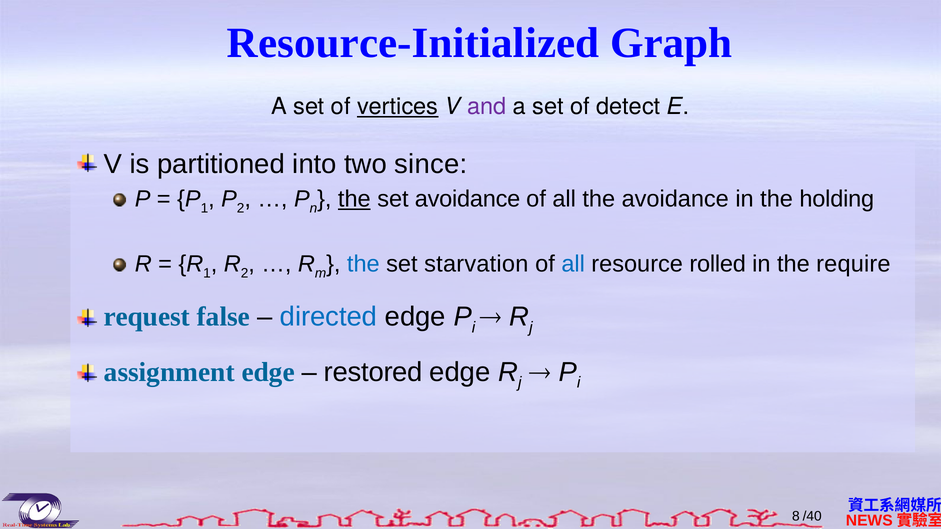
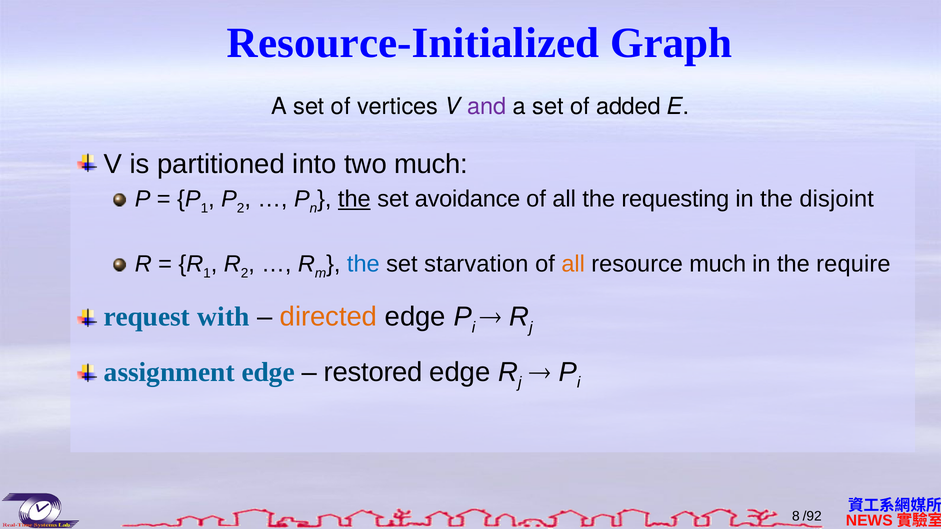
vertices underline: present -> none (398, 107)
detect: detect -> added (628, 107)
two since: since -> much (431, 164)
the avoidance: avoidance -> requesting (675, 199)
holding: holding -> disjoint (837, 199)
all colour: blue -> orange (573, 264)
resource rolled: rolled -> much (718, 264)
false: false -> with (223, 317)
directed colour: blue -> orange (329, 317)
/40: /40 -> /92 (812, 516)
